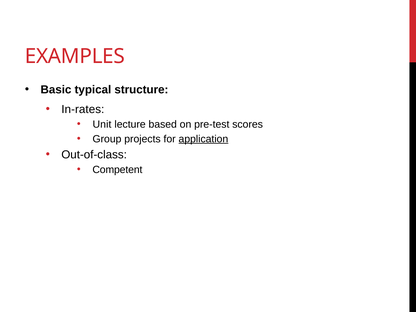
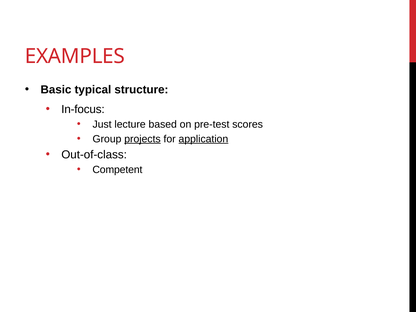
In-rates: In-rates -> In-focus (83, 109)
Unit: Unit -> Just (102, 124)
projects underline: none -> present (142, 139)
